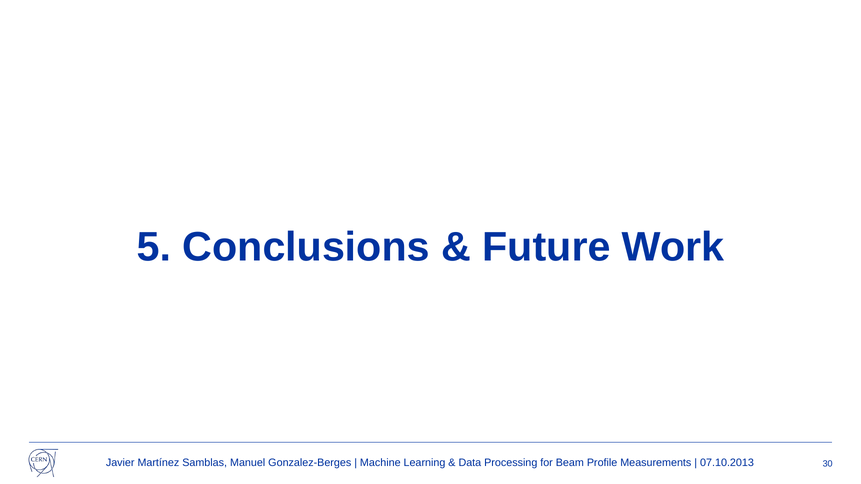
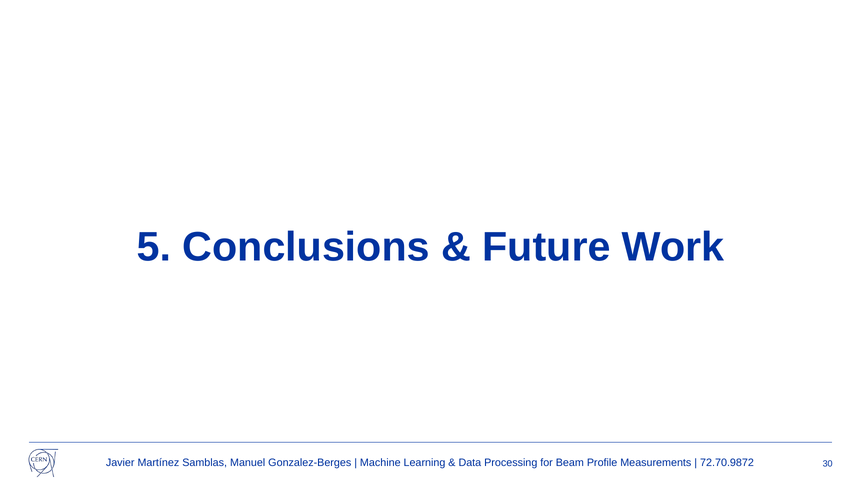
07.10.2013: 07.10.2013 -> 72.70.9872 (727, 463)
